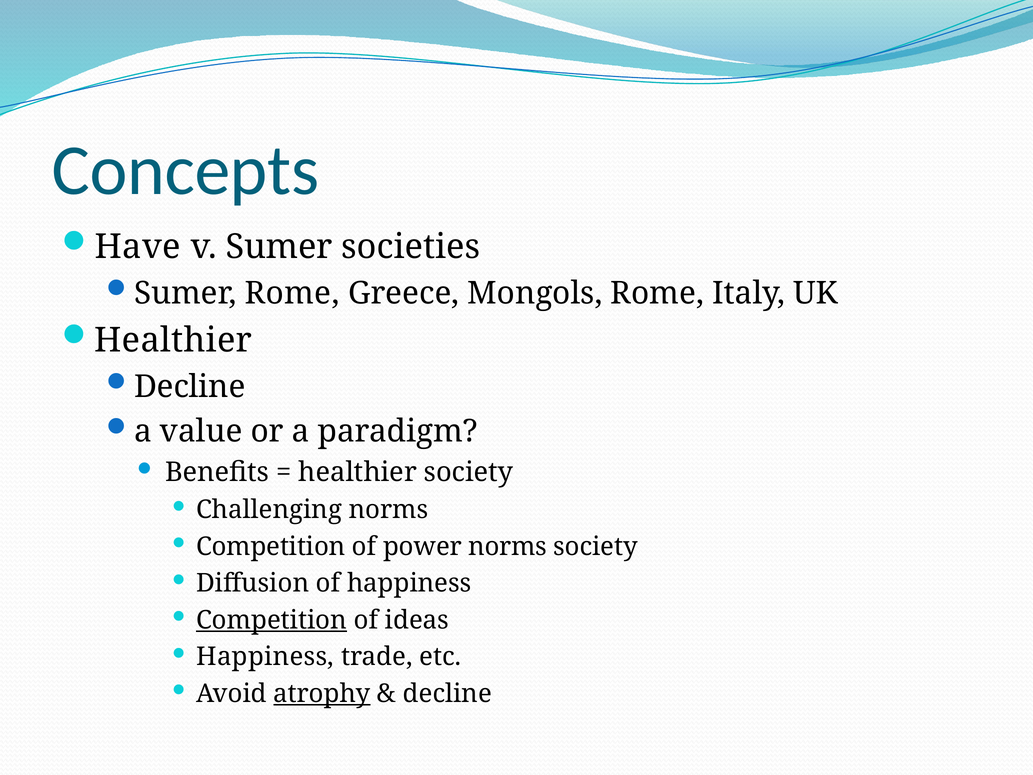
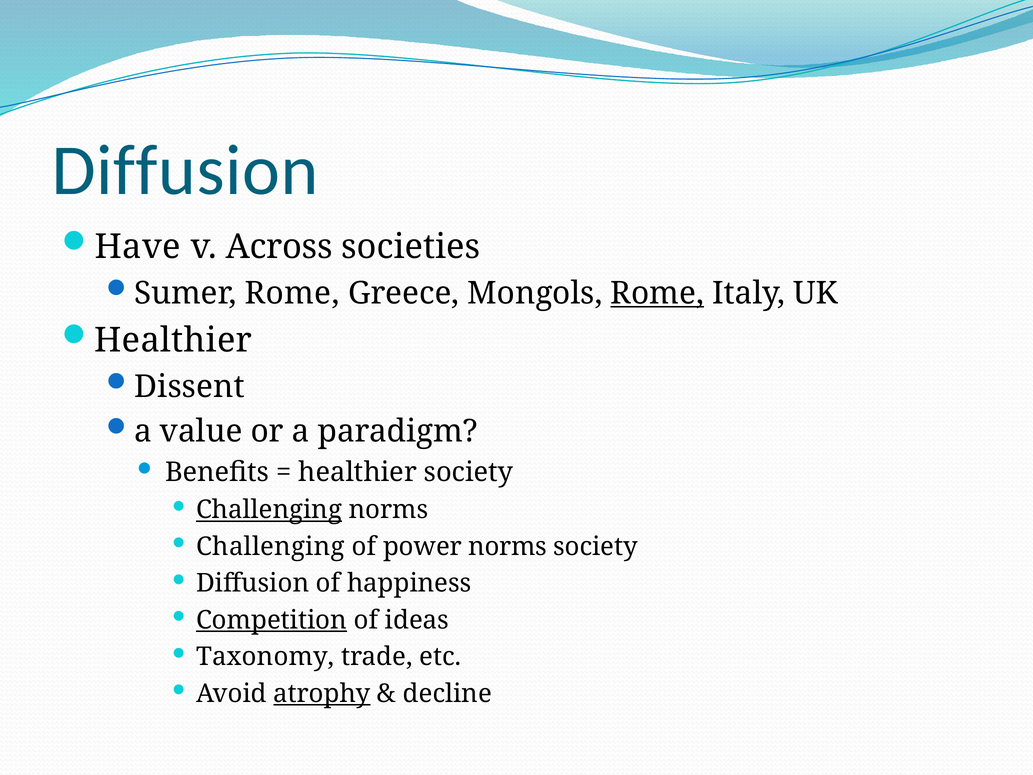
Concepts: Concepts -> Diffusion (185, 171)
v Sumer: Sumer -> Across (279, 247)
Rome underline: none -> present (657, 293)
Decline: Decline -> Dissent (190, 387)
Challenging underline: none -> present (269, 510)
Competition: Competition -> Challenging (271, 546)
Happiness: Happiness -> Taxonomy (265, 657)
